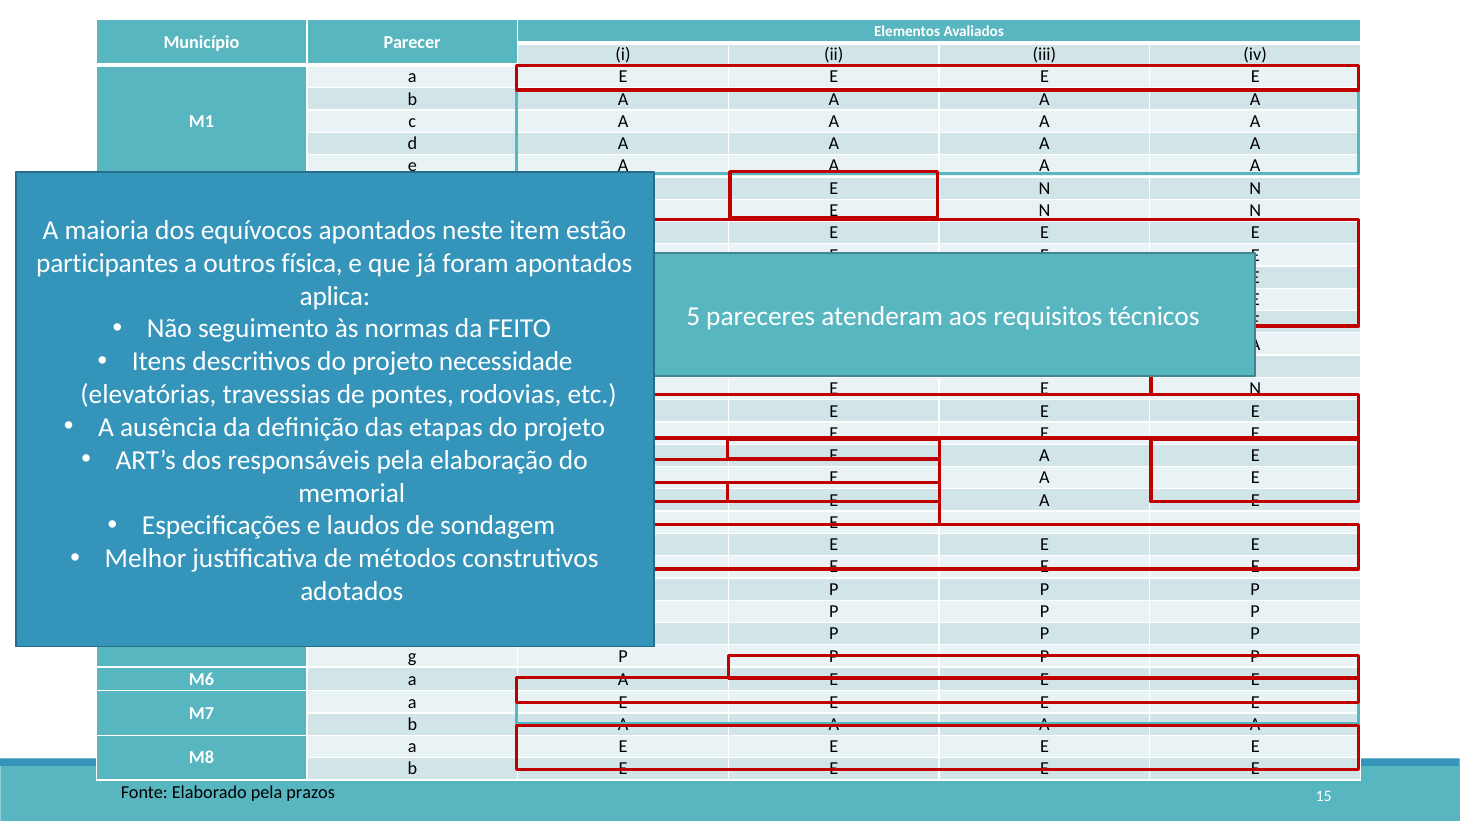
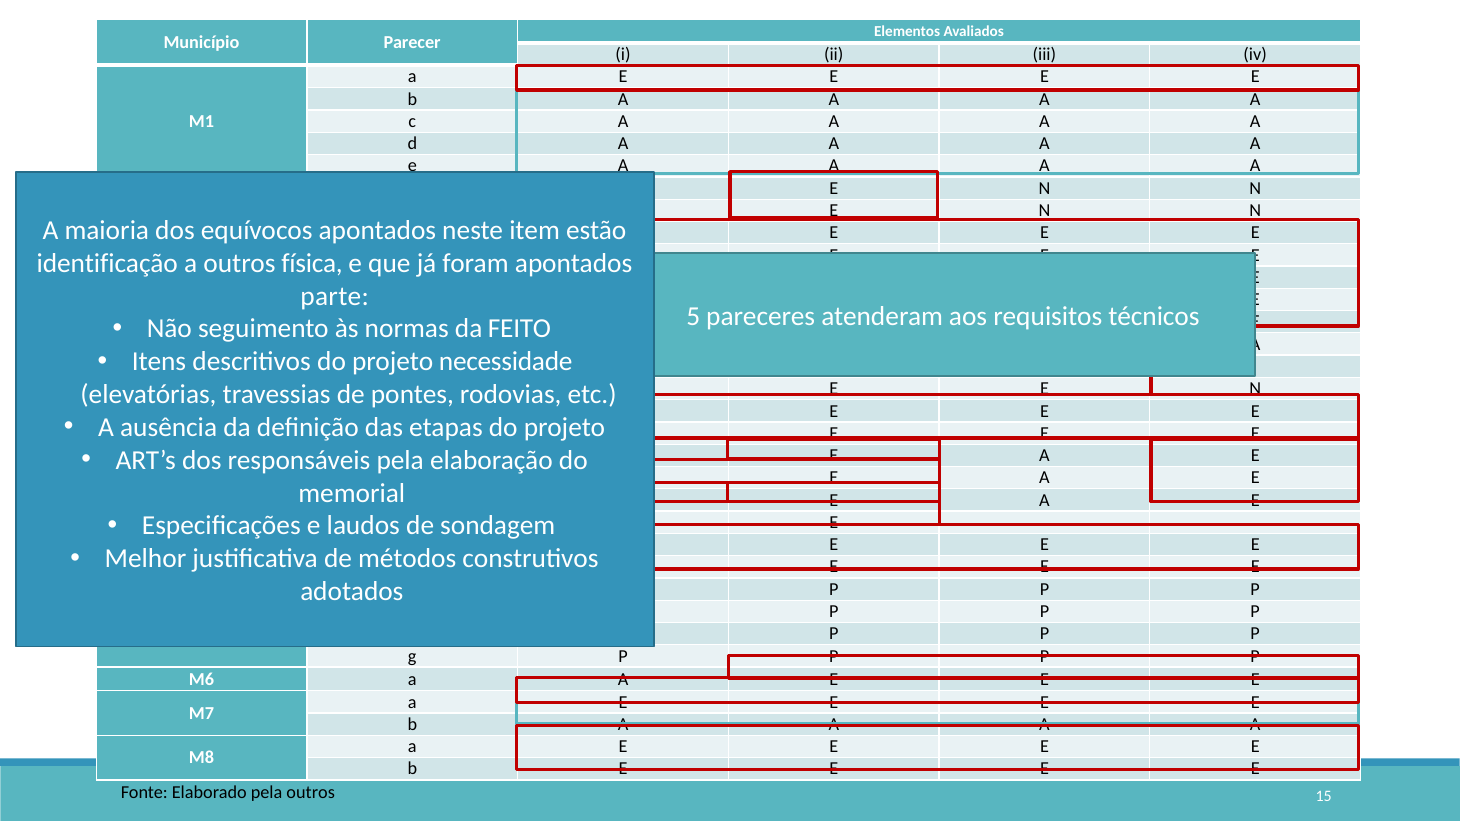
participantes: participantes -> identificação (107, 263)
aplica: aplica -> parte (335, 296)
pela prazos: prazos -> outros (311, 792)
